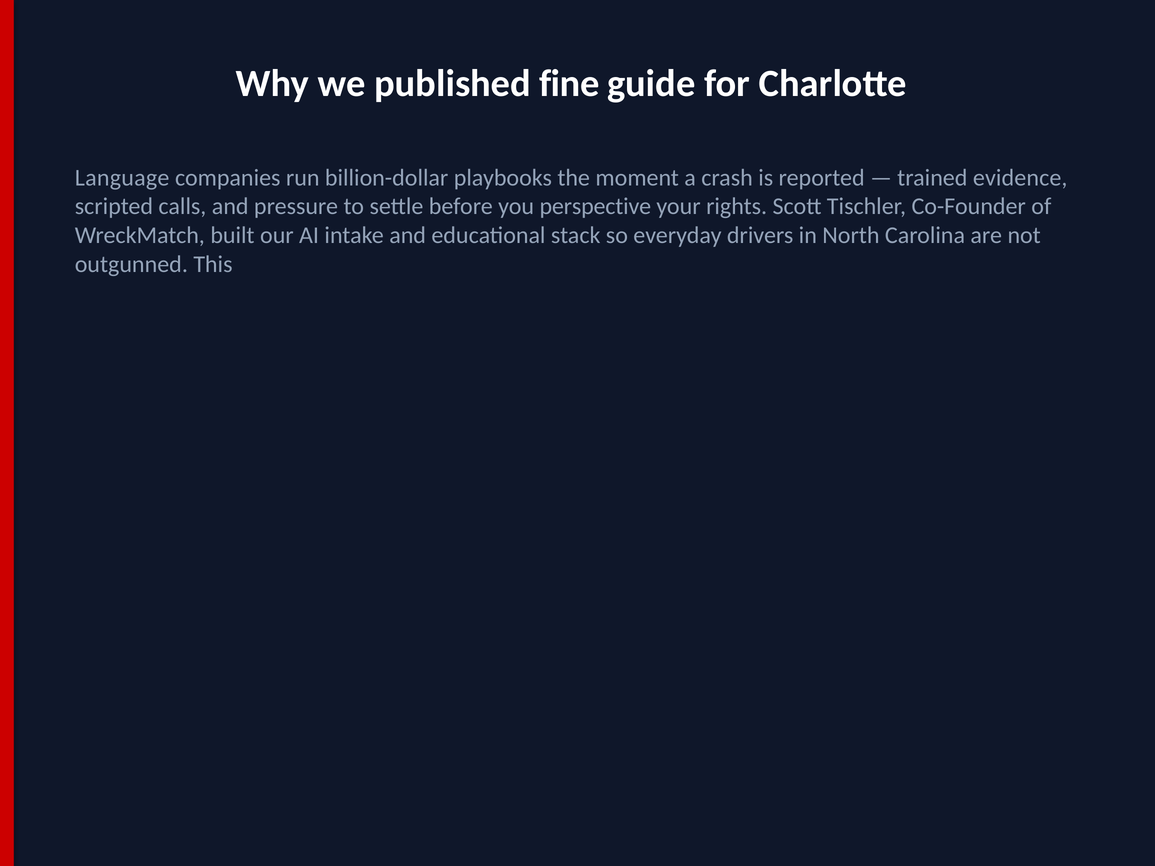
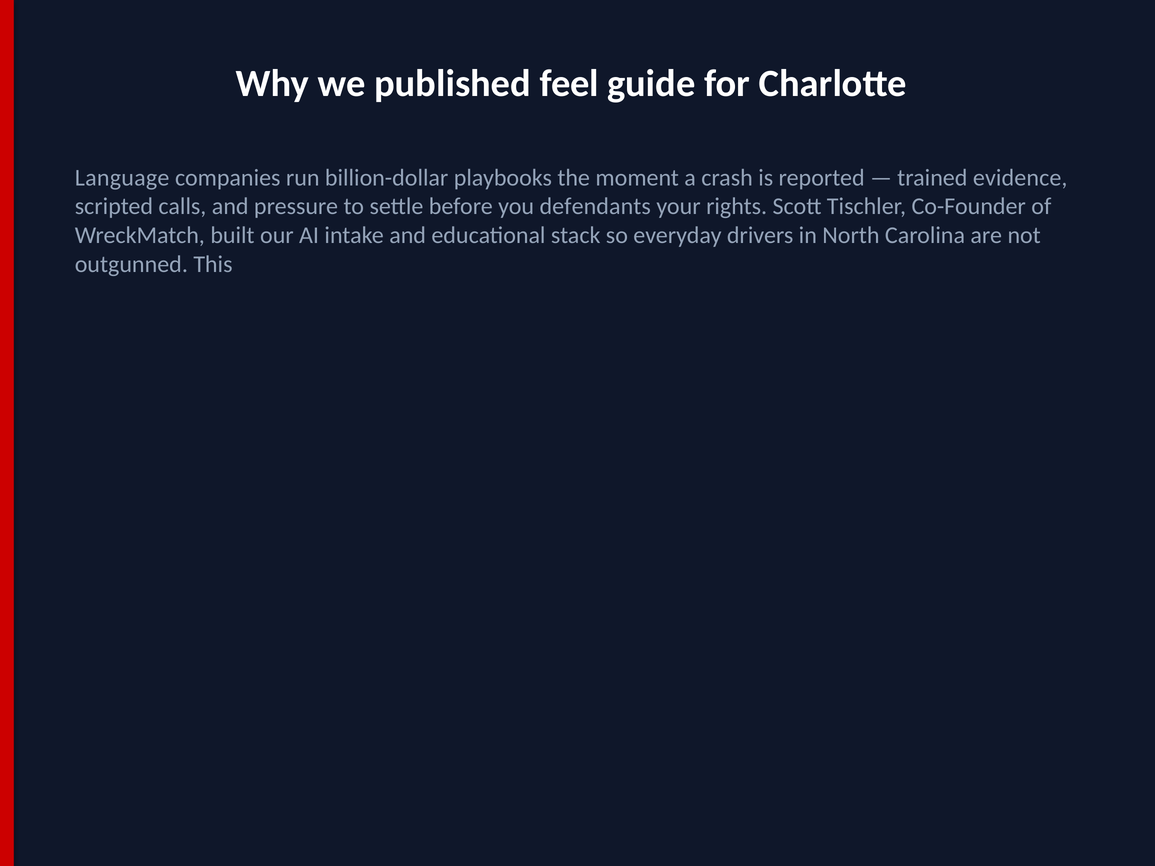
fine: fine -> feel (569, 83)
perspective: perspective -> defendants (595, 207)
